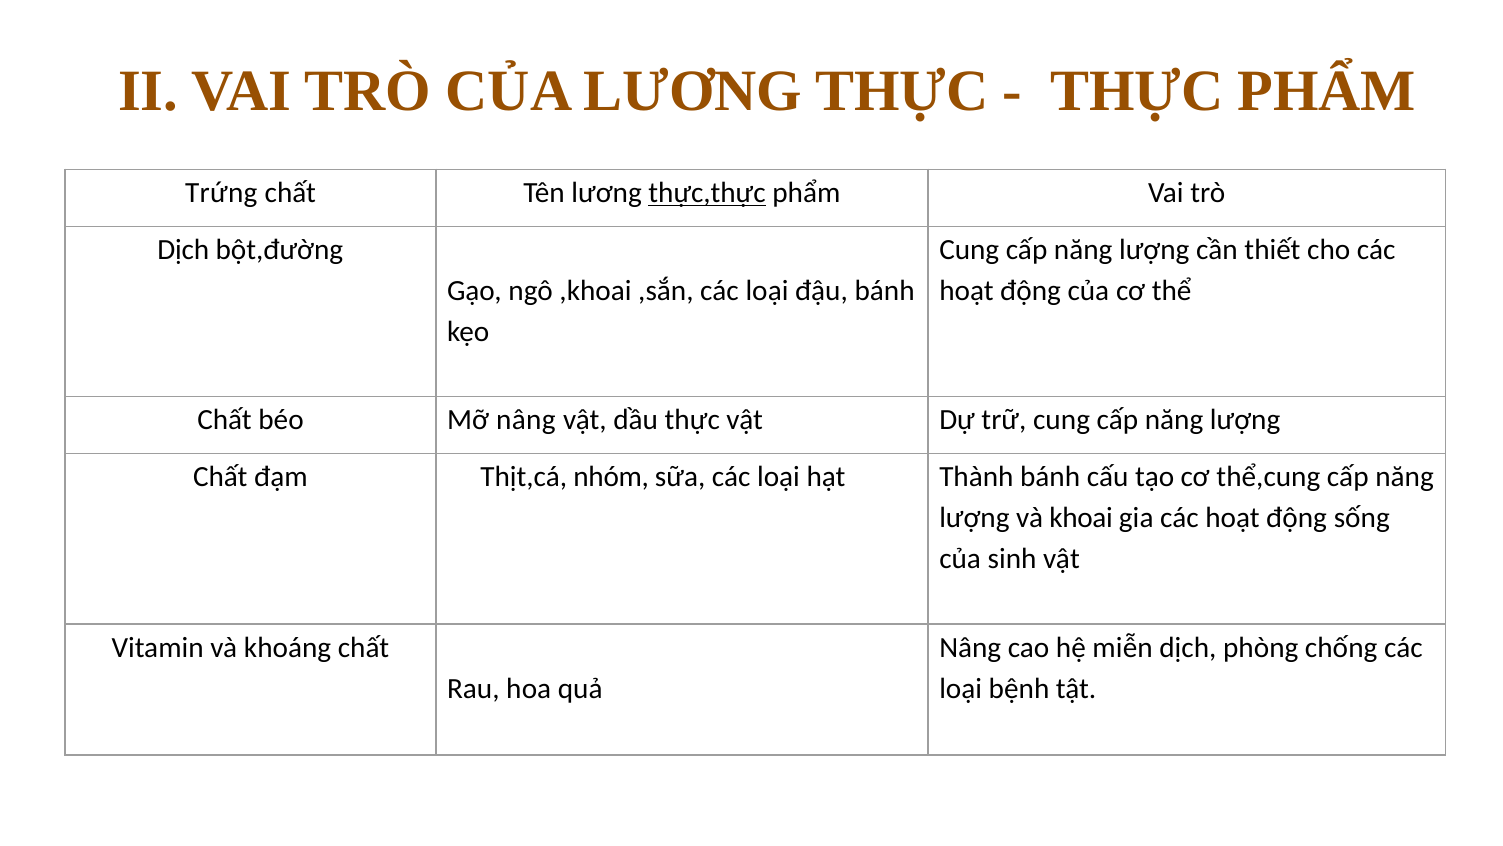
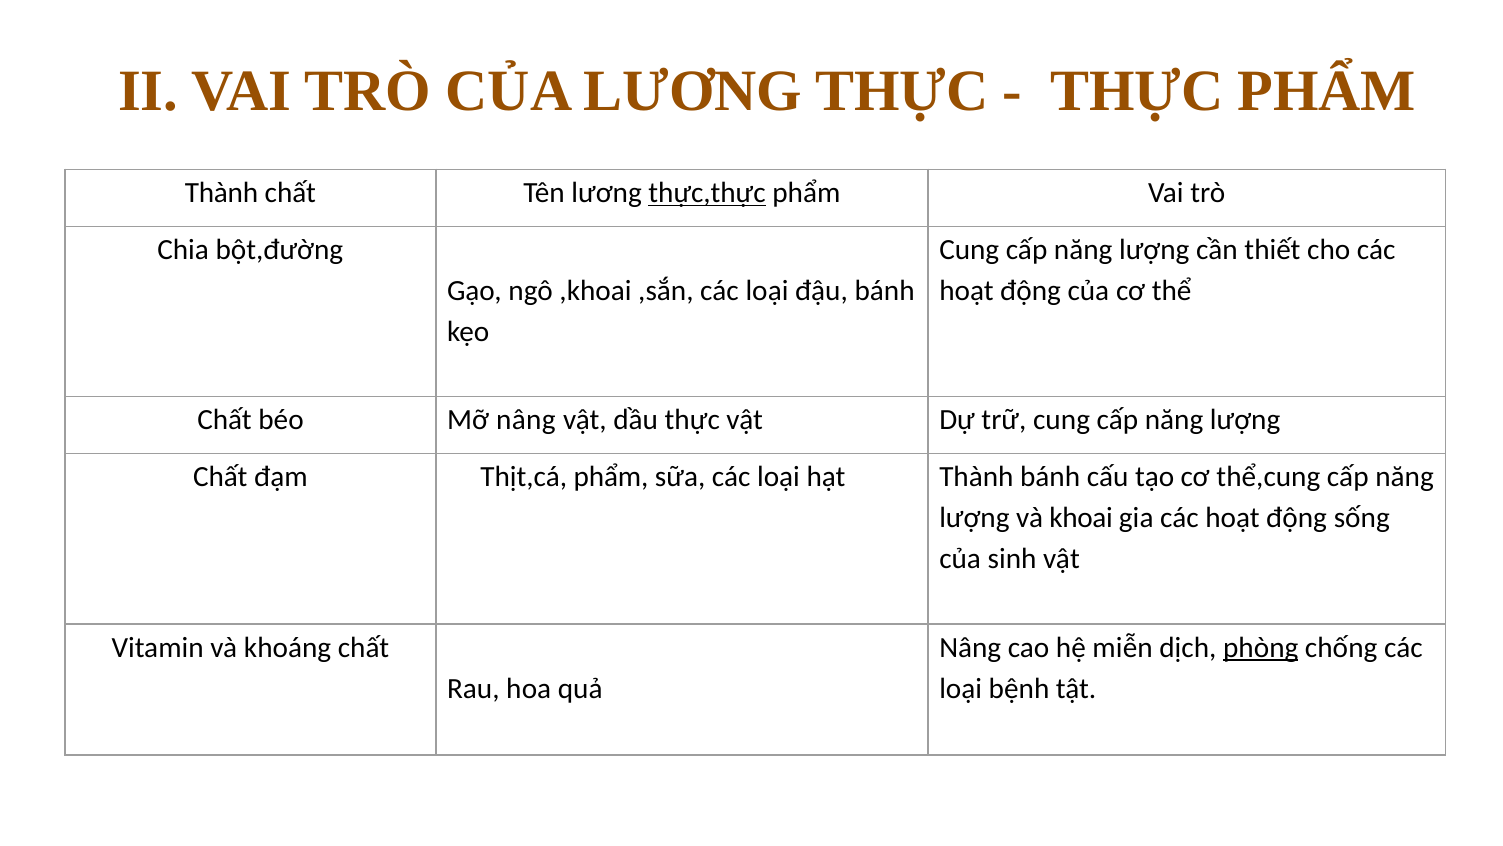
Trứng: Trứng -> Thành (222, 193)
Dịch: Dịch -> Chia (183, 250)
Thịt,cá nhóm: nhóm -> phẩm (611, 477)
phòng underline: none -> present (1261, 647)
